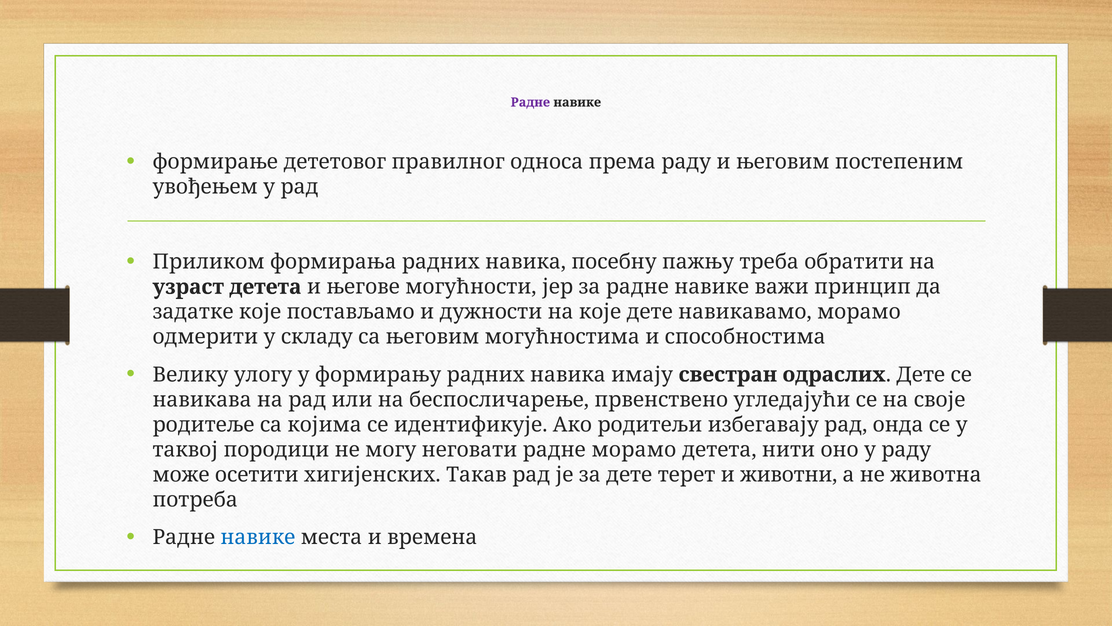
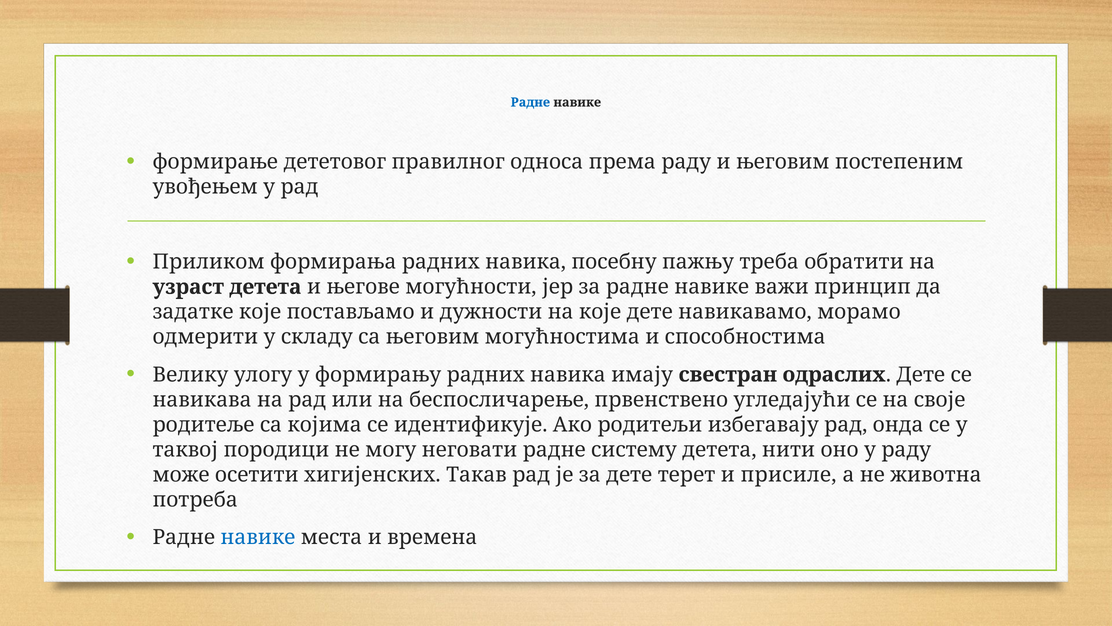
Радне colour: purple -> blue (530, 102)
радне морамо: морамо -> систему (634, 449)
животни: животни -> присиле (789, 474)
